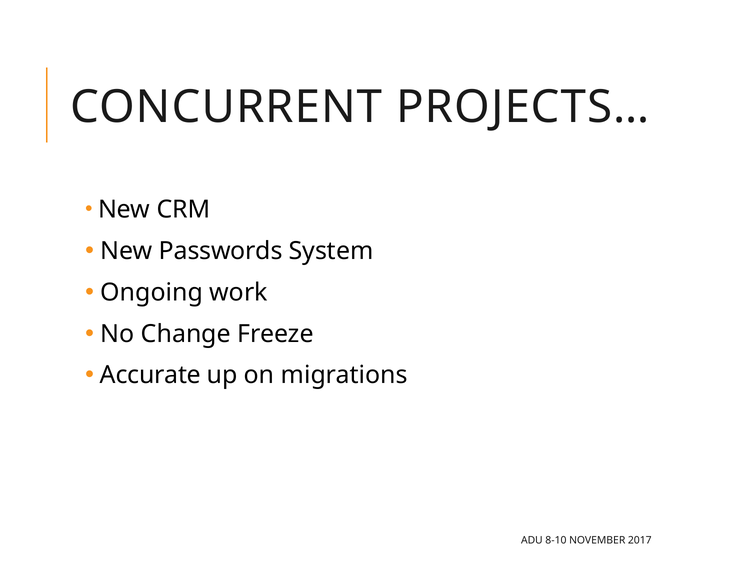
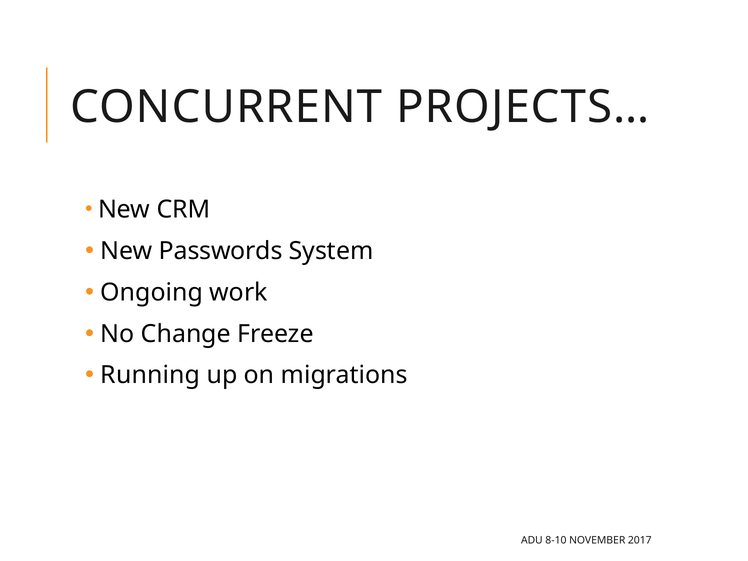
Accurate: Accurate -> Running (150, 375)
